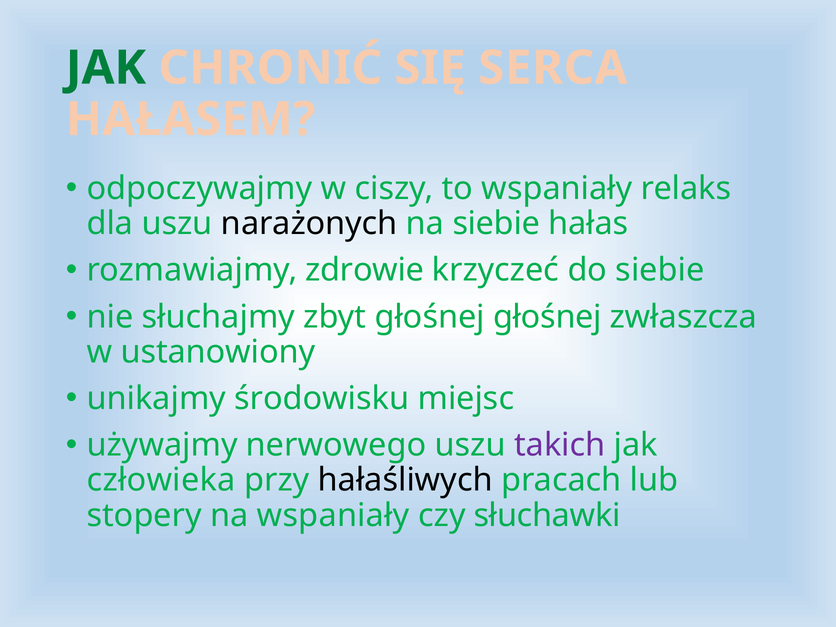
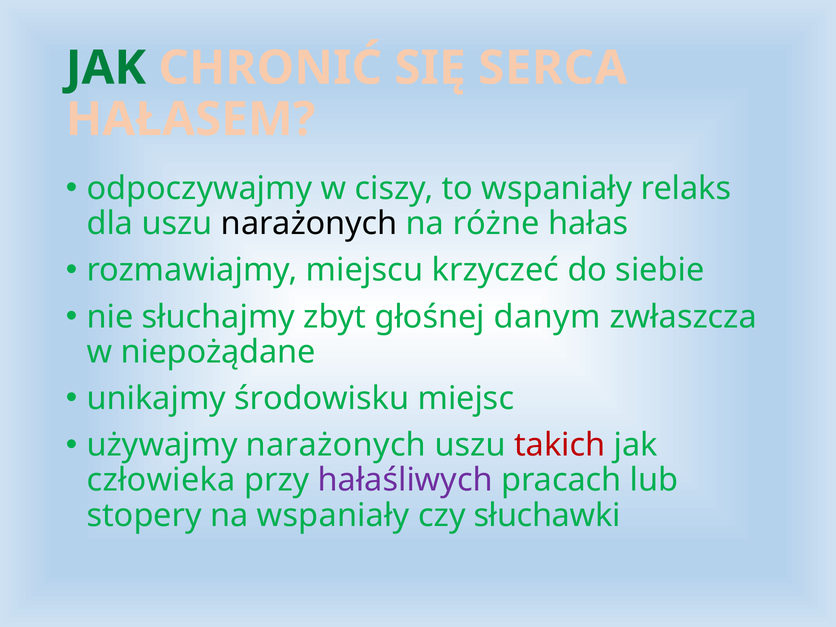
na siebie: siebie -> różne (496, 223)
zdrowie: zdrowie -> miejscu (364, 270)
głośnej głośnej: głośnej -> danym (547, 317)
ustanowiony: ustanowiony -> niepożądane (218, 352)
używajmy nerwowego: nerwowego -> narażonych (336, 445)
takich colour: purple -> red (560, 445)
hałaśliwych colour: black -> purple (405, 480)
